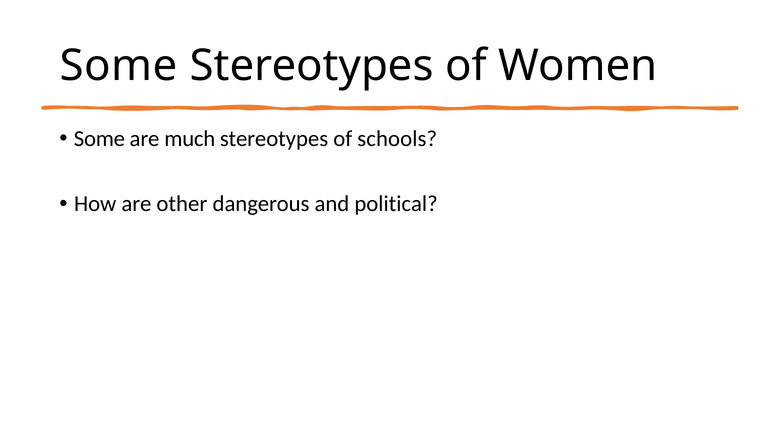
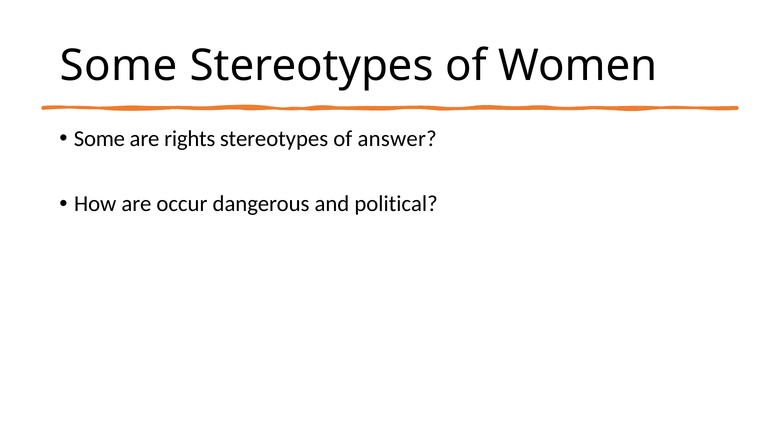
much: much -> rights (190, 138)
schools: schools -> answer (397, 138)
other: other -> occur (182, 204)
